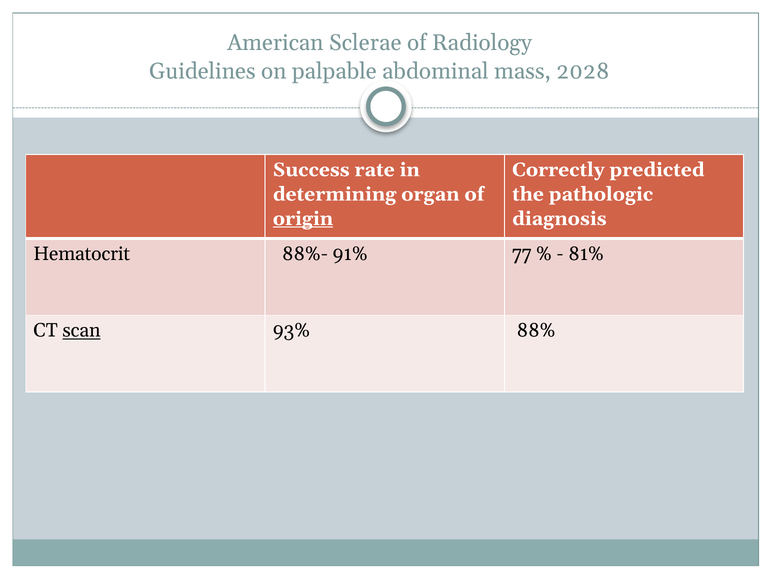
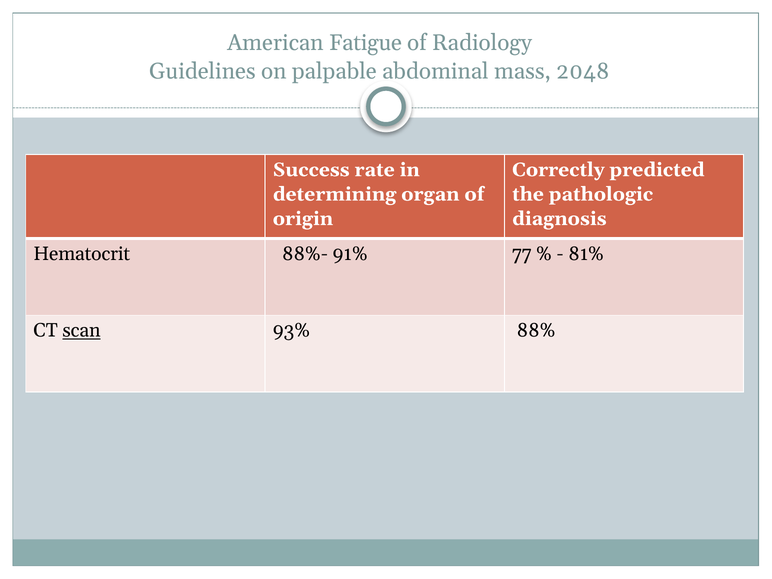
Sclerae: Sclerae -> Fatigue (365, 43)
2028: 2028 -> 2048 (583, 72)
origin underline: present -> none (303, 219)
